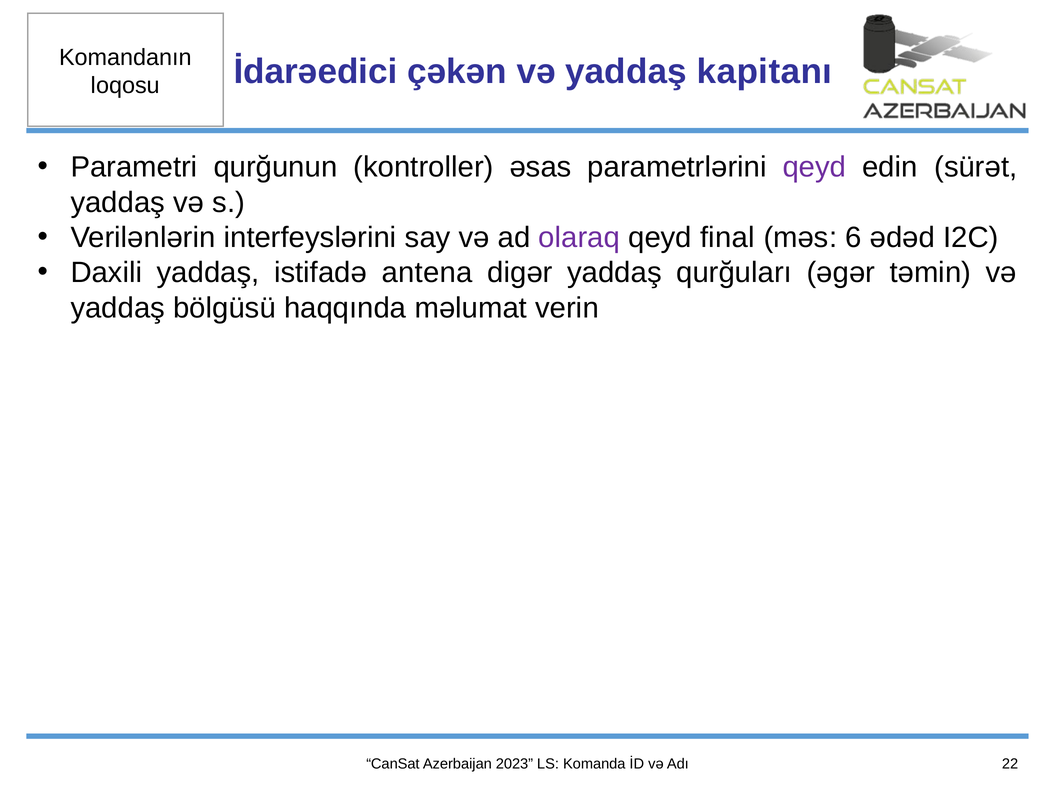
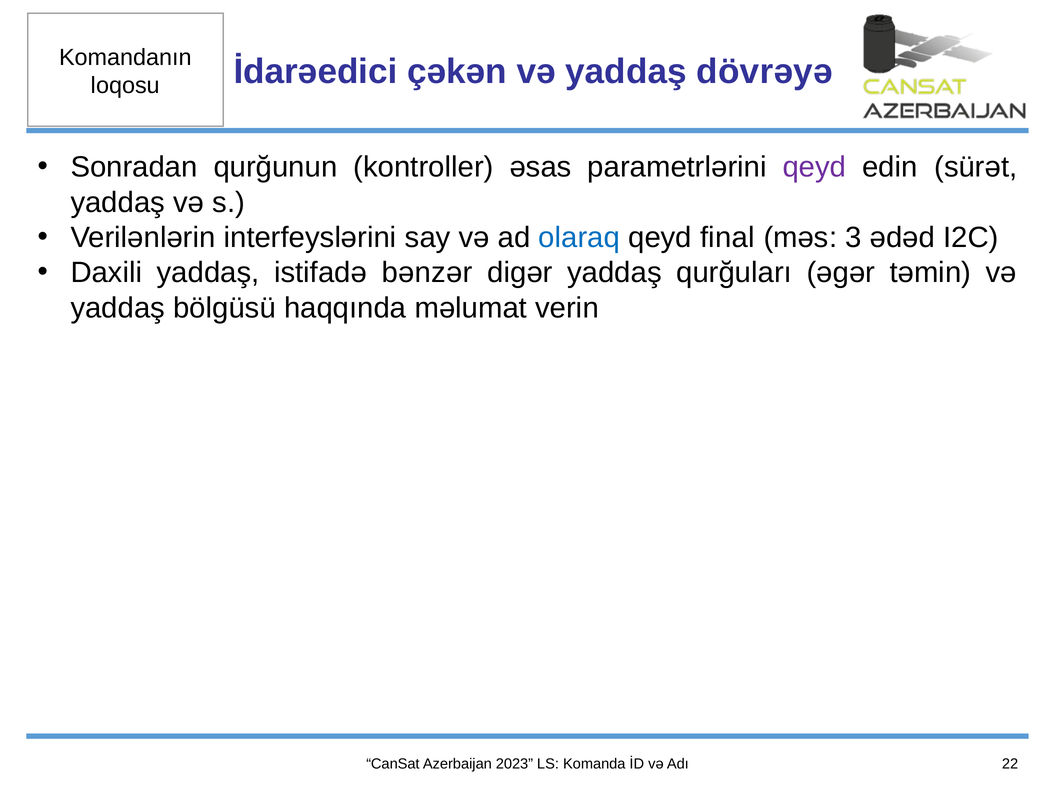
kapitanı: kapitanı -> dövrəyə (765, 72)
Parametri: Parametri -> Sonradan (134, 167)
olaraq colour: purple -> blue (579, 238)
6: 6 -> 3 (854, 238)
antena: antena -> bənzər (427, 273)
